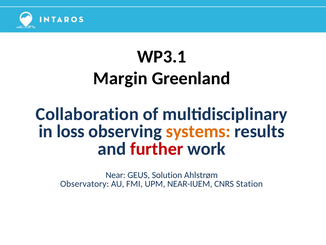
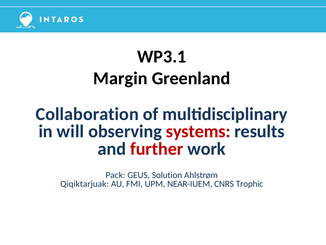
loss: loss -> will (70, 131)
systems colour: orange -> red (198, 131)
Near: Near -> Pack (115, 175)
Observatory: Observatory -> Qiqiktarjuak (85, 184)
Station: Station -> Trophic (250, 184)
